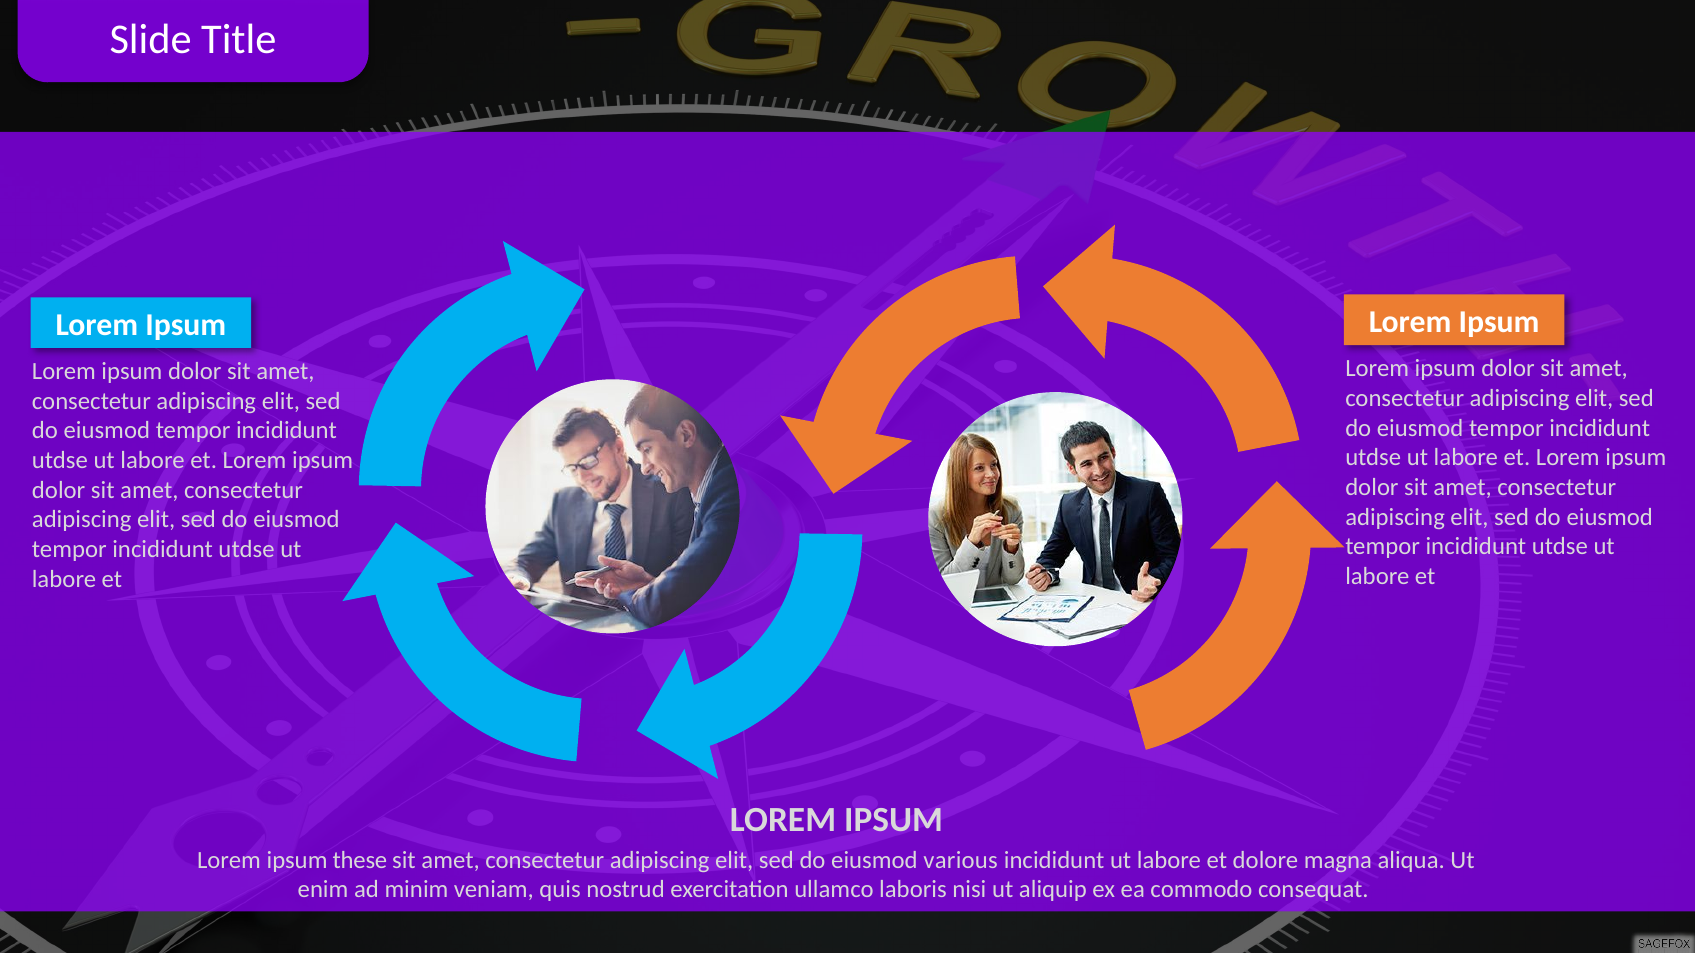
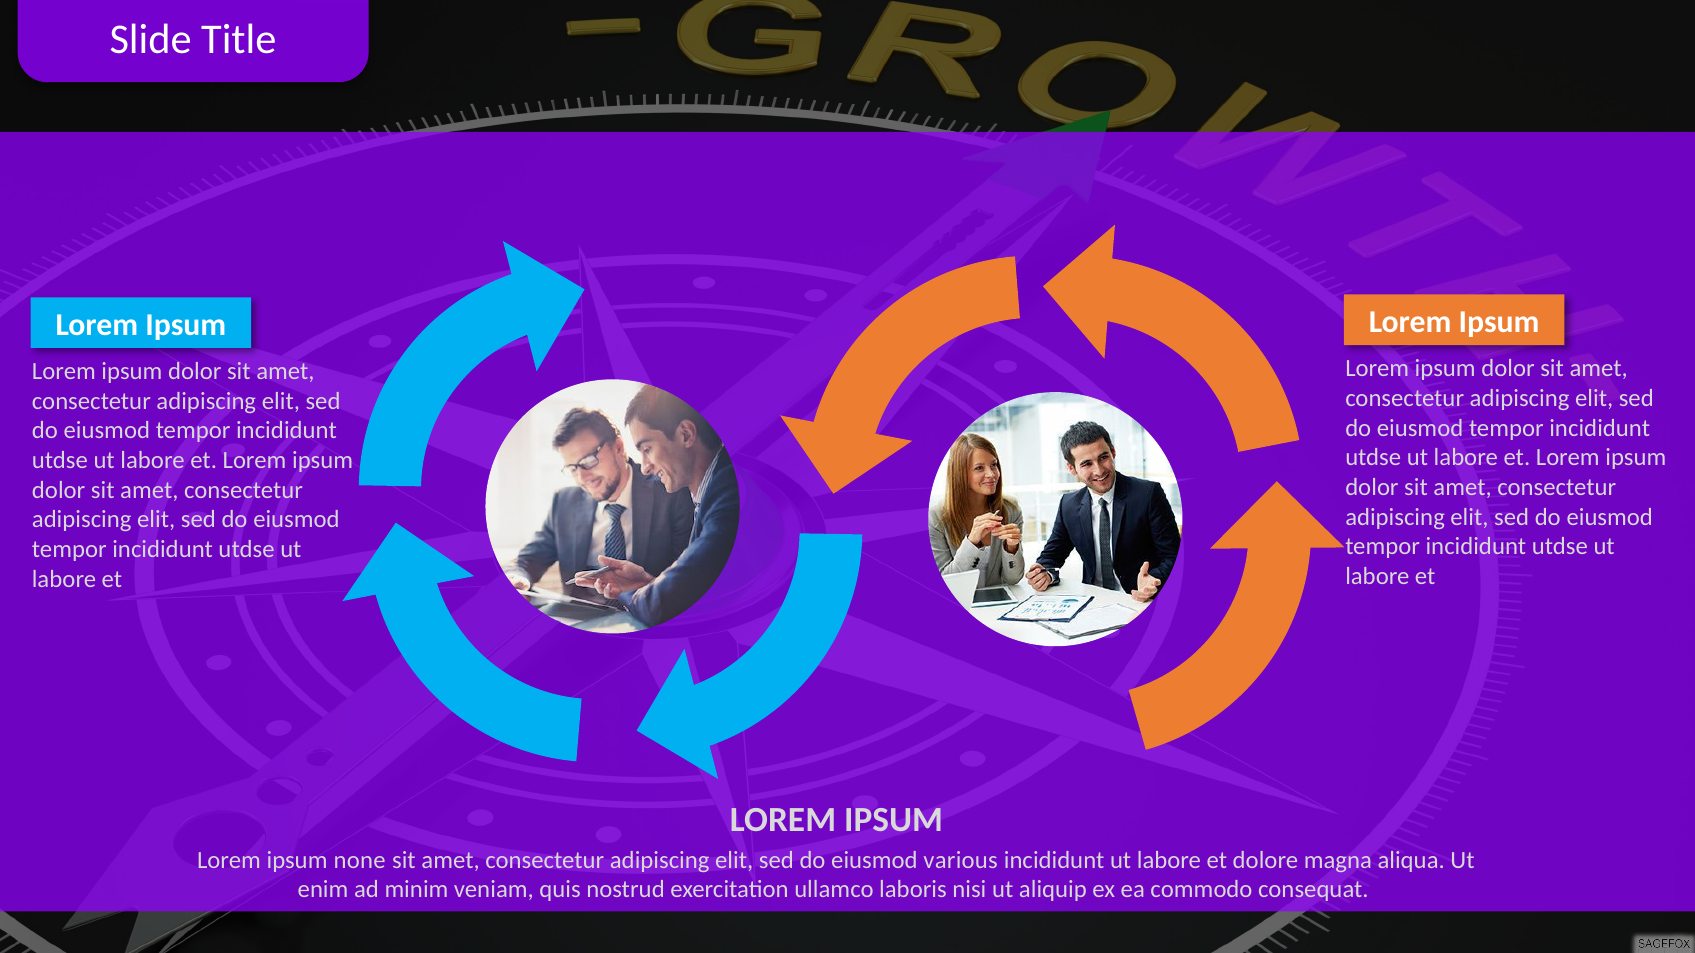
these: these -> none (360, 860)
